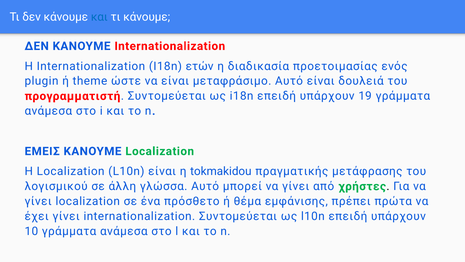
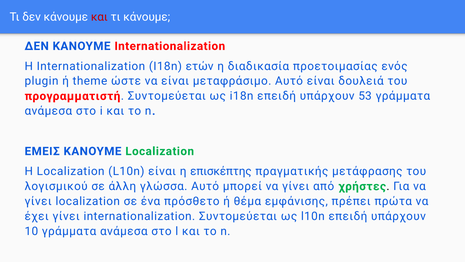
και colour: blue -> red (99, 17)
19: 19 -> 53 (365, 96)
tokmakidou: tokmakidou -> επισκέπτης (221, 171)
